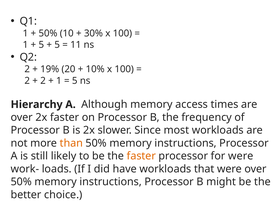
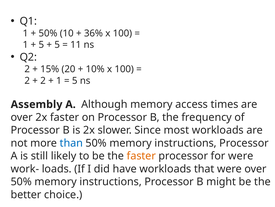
30%: 30% -> 36% (93, 33)
19%: 19% -> 15% (50, 69)
Hierarchy: Hierarchy -> Assembly (37, 104)
than colour: orange -> blue (71, 143)
